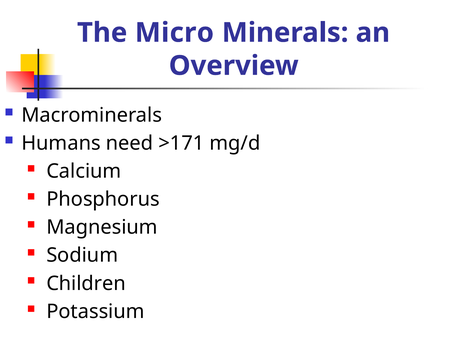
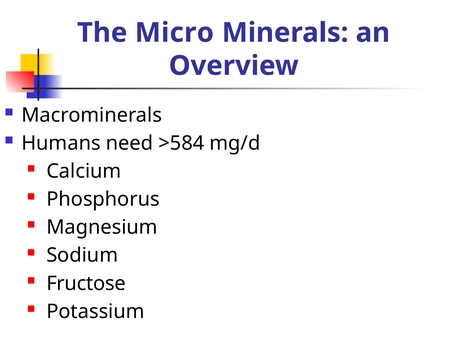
>171: >171 -> >584 (181, 143)
Children: Children -> Fructose (86, 284)
